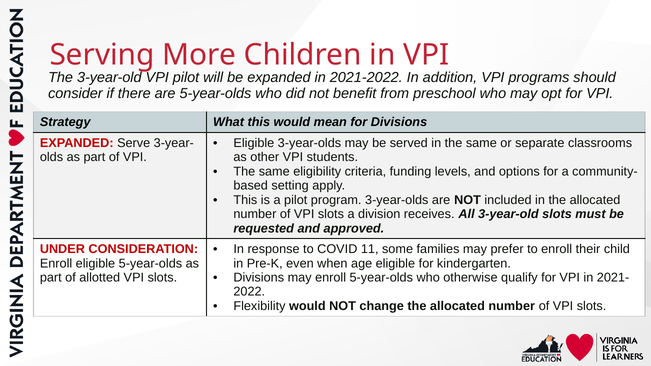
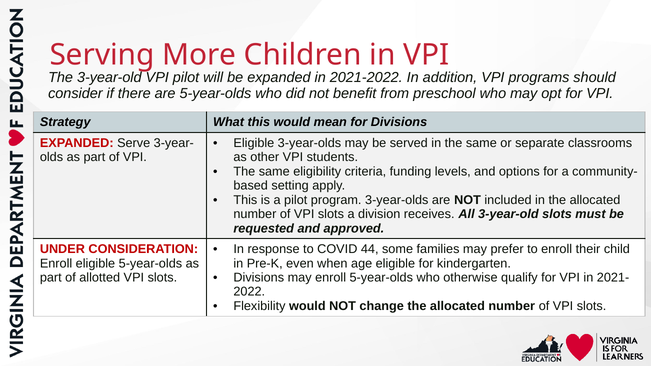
11: 11 -> 44 (370, 249)
